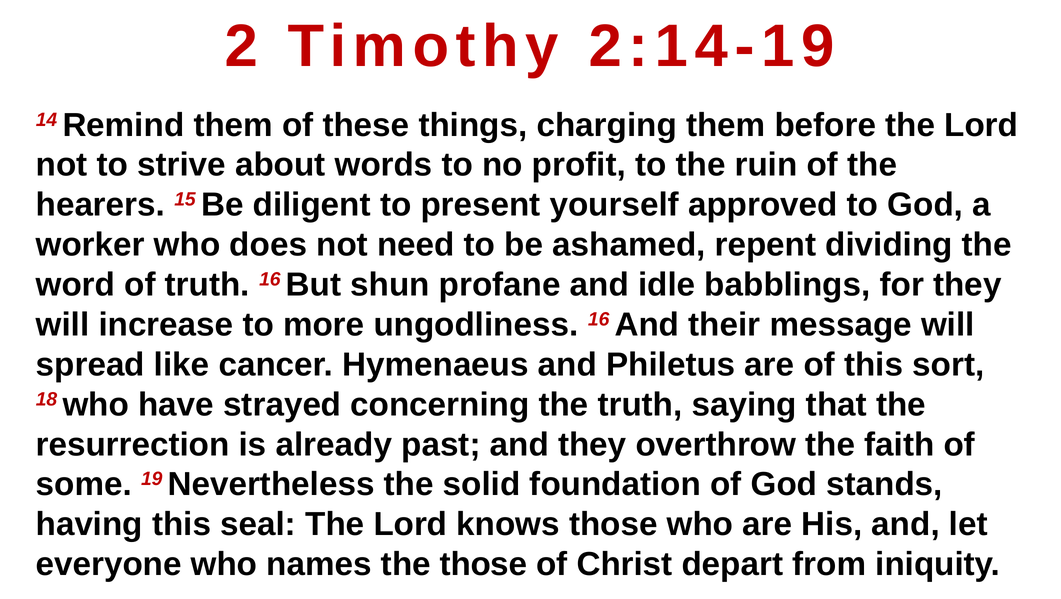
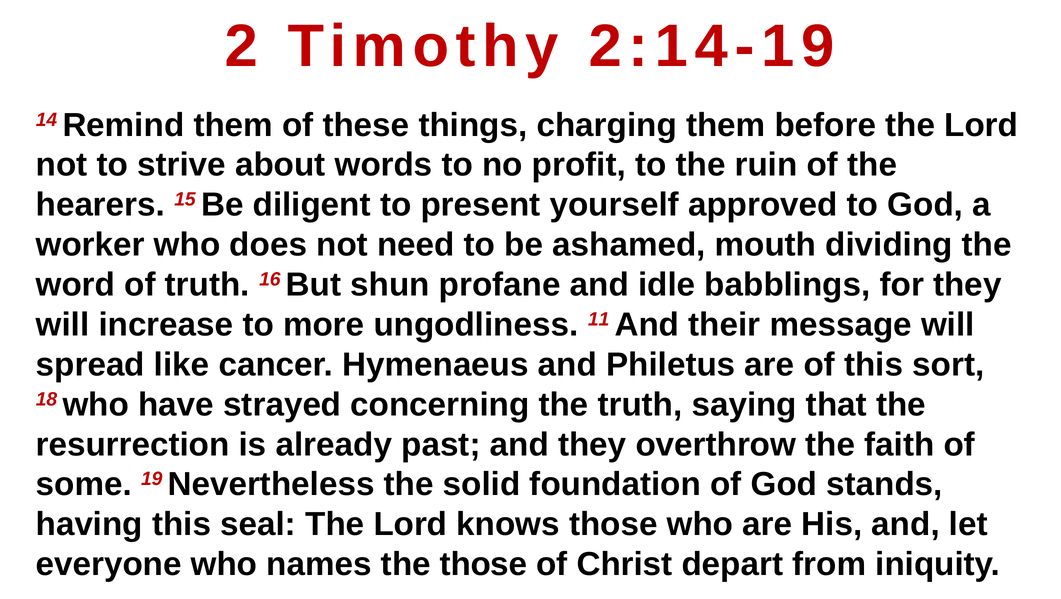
repent: repent -> mouth (765, 245)
ungodliness 16: 16 -> 11 (599, 319)
